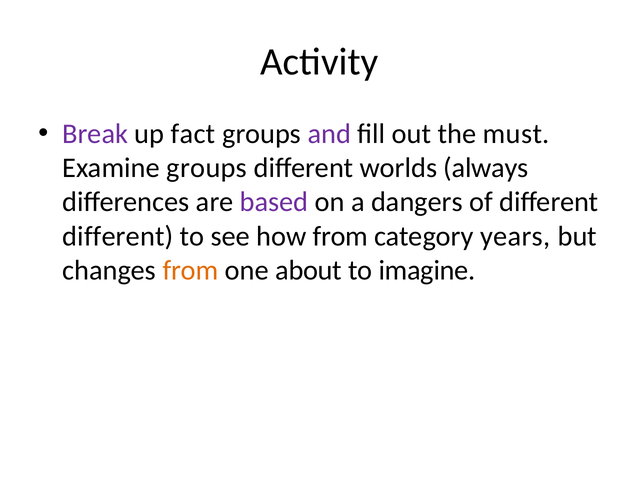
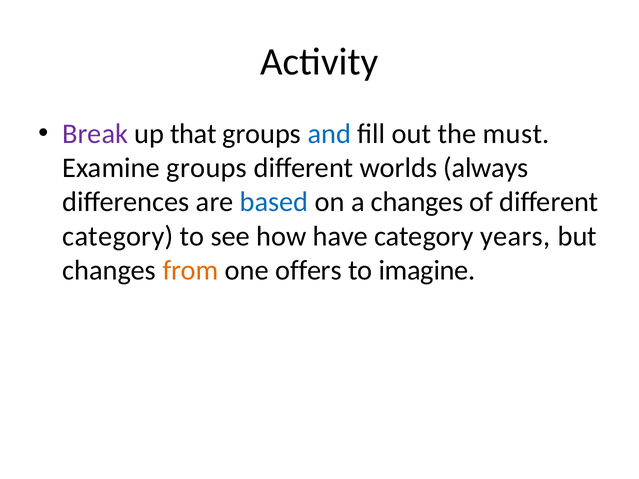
fact: fact -> that (193, 134)
and colour: purple -> blue (329, 134)
based colour: purple -> blue (274, 202)
a dangers: dangers -> changes (417, 202)
different: different -> category (118, 236)
how from: from -> have (340, 236)
about: about -> offers (309, 270)
